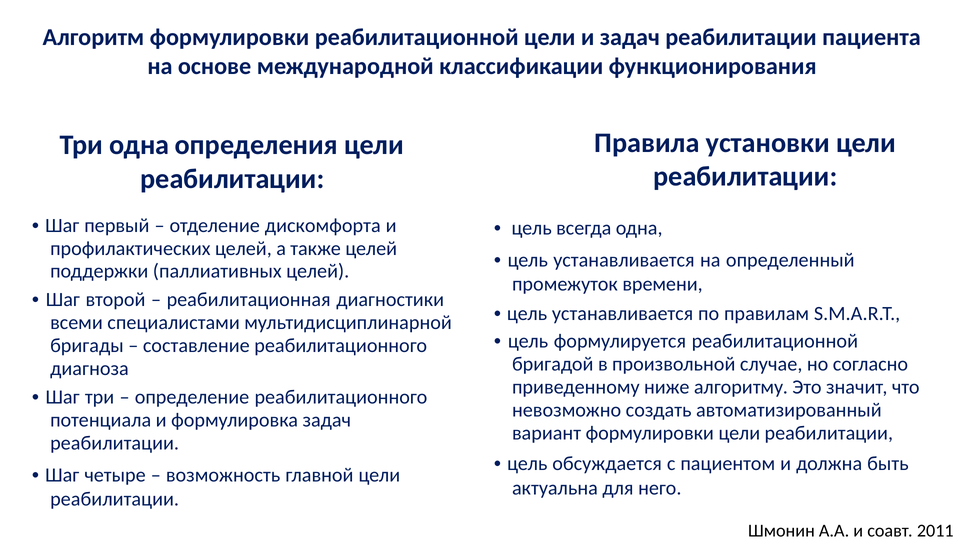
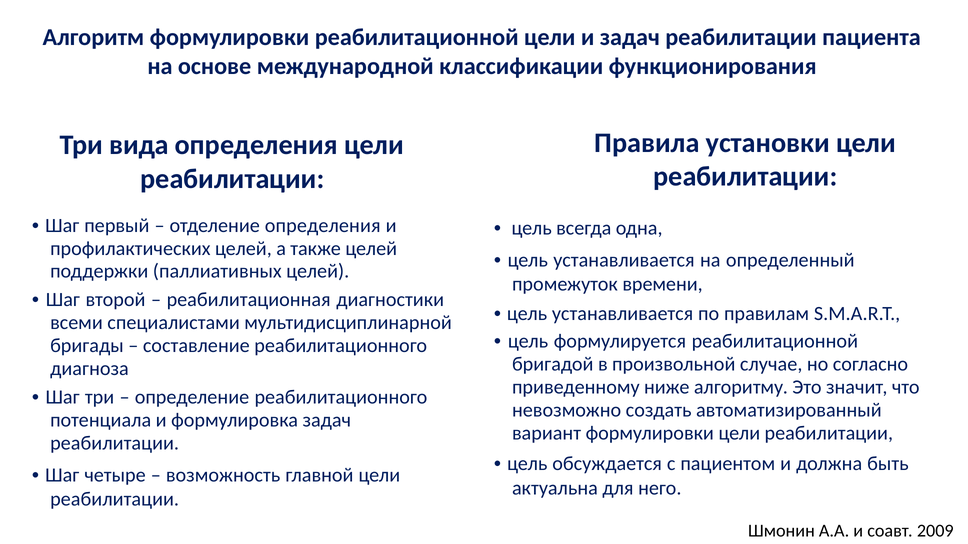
Три одна: одна -> вида (139, 145)
отделение дискомфорта: дискомфорта -> определения (323, 226)
2011: 2011 -> 2009 (935, 531)
